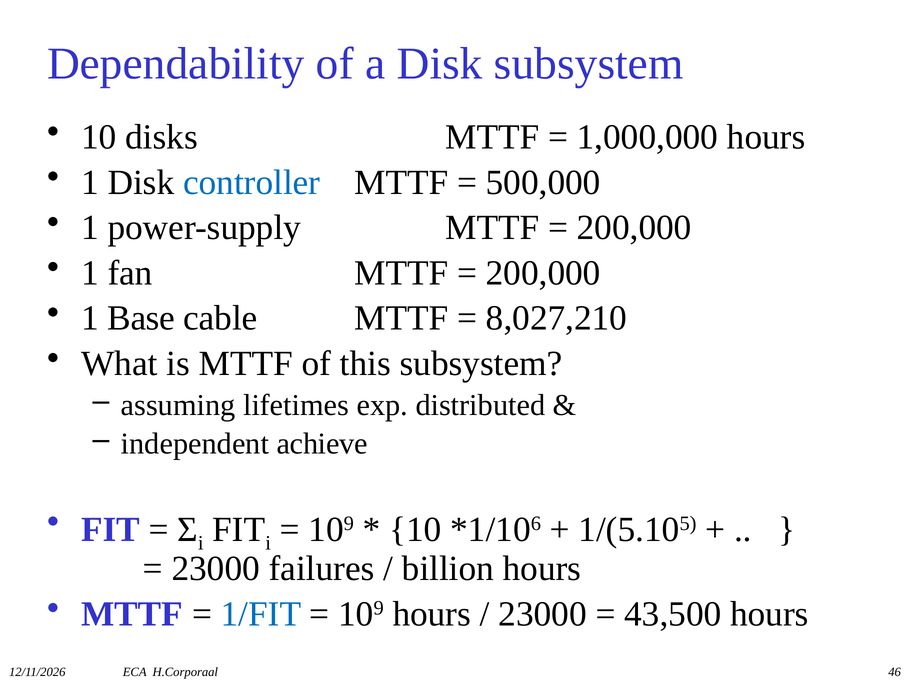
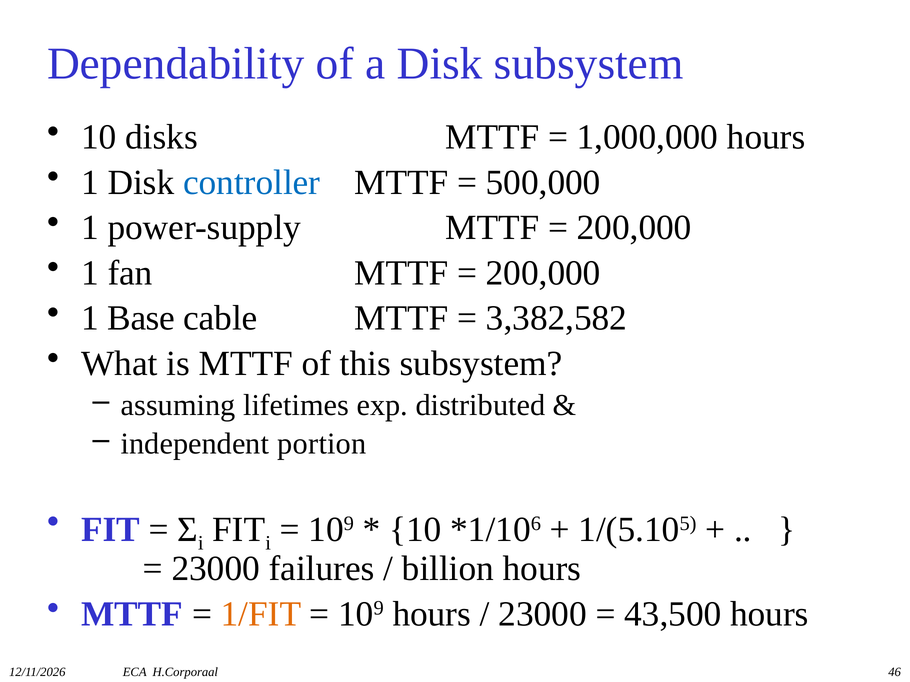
8,027,210: 8,027,210 -> 3,382,582 (557, 318)
achieve: achieve -> portion (322, 444)
1/FIT colour: blue -> orange (261, 614)
